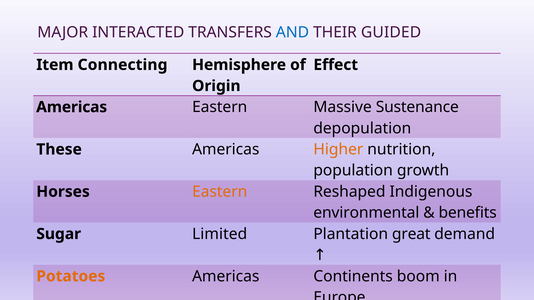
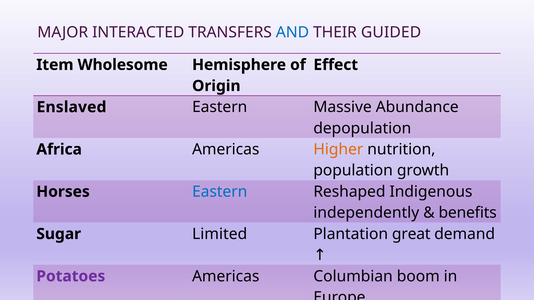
Connecting: Connecting -> Wholesome (123, 65)
Americas: Americas -> Enslaved (72, 107)
Sustenance: Sustenance -> Abundance (417, 107)
These: These -> Africa (59, 150)
Eastern colour: orange -> blue (220, 192)
environmental: environmental -> independently (366, 213)
Potatoes colour: orange -> purple (71, 277)
Continents: Continents -> Columbian (353, 277)
